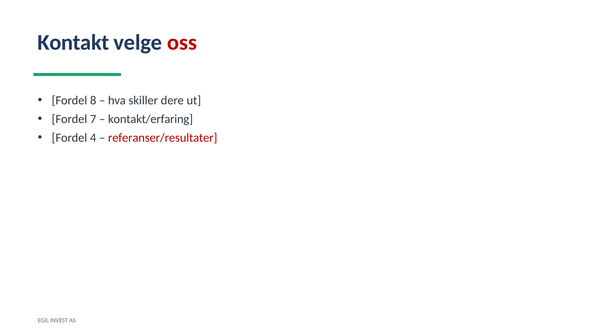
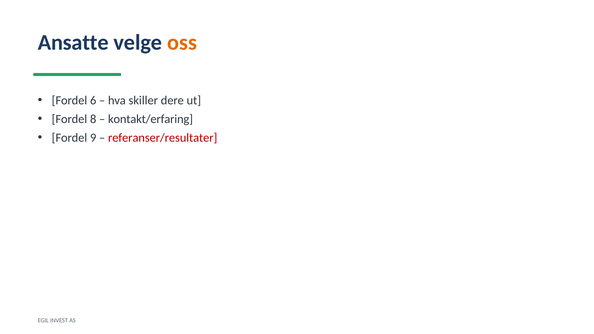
Kontakt: Kontakt -> Ansatte (73, 42)
oss colour: red -> orange (182, 42)
8: 8 -> 6 (93, 101)
7: 7 -> 8 (93, 119)
4: 4 -> 9 (93, 138)
